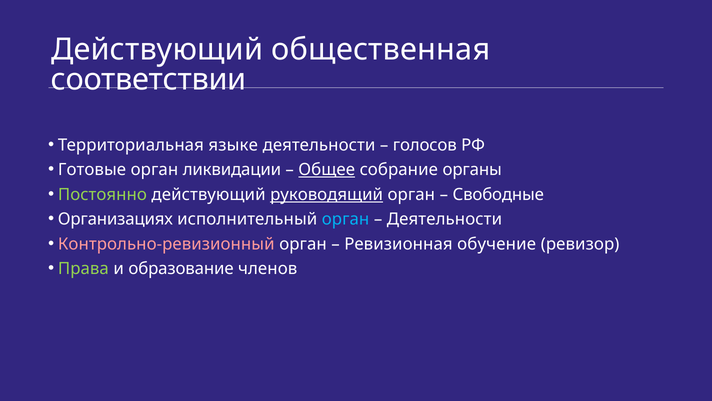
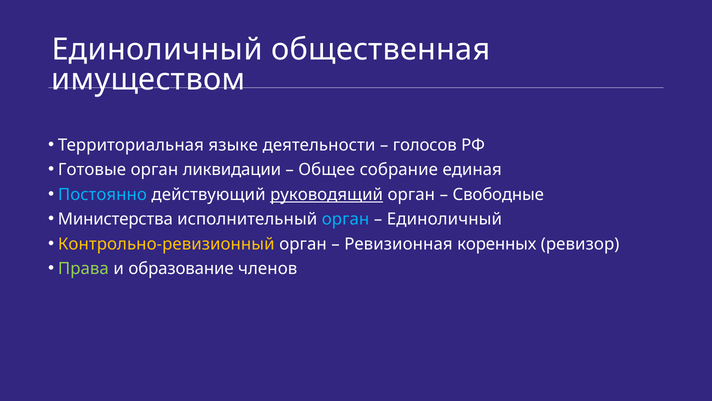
Действующий: Действующий -> Единоличный (157, 50)
соответствии: соответствии -> имуществом (148, 79)
Общее underline: present -> none (327, 170)
органы: органы -> единая (472, 170)
Постоянно colour: light green -> light blue (102, 194)
Организациях: Организациях -> Министерства (115, 219)
Деятельности: Деятельности -> Единоличный (444, 219)
Контрольно-ревизионный colour: pink -> yellow (166, 244)
обучение: обучение -> коренных (497, 244)
